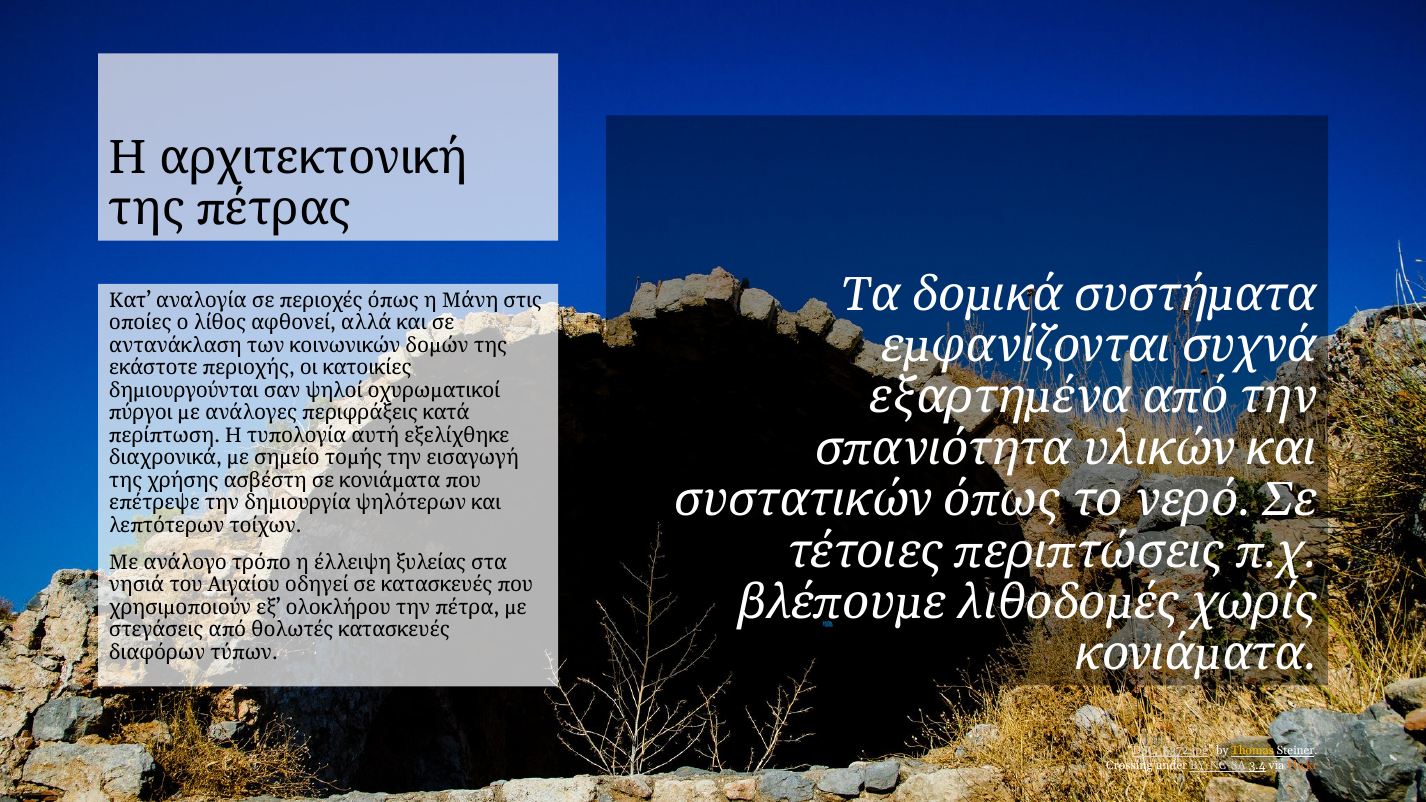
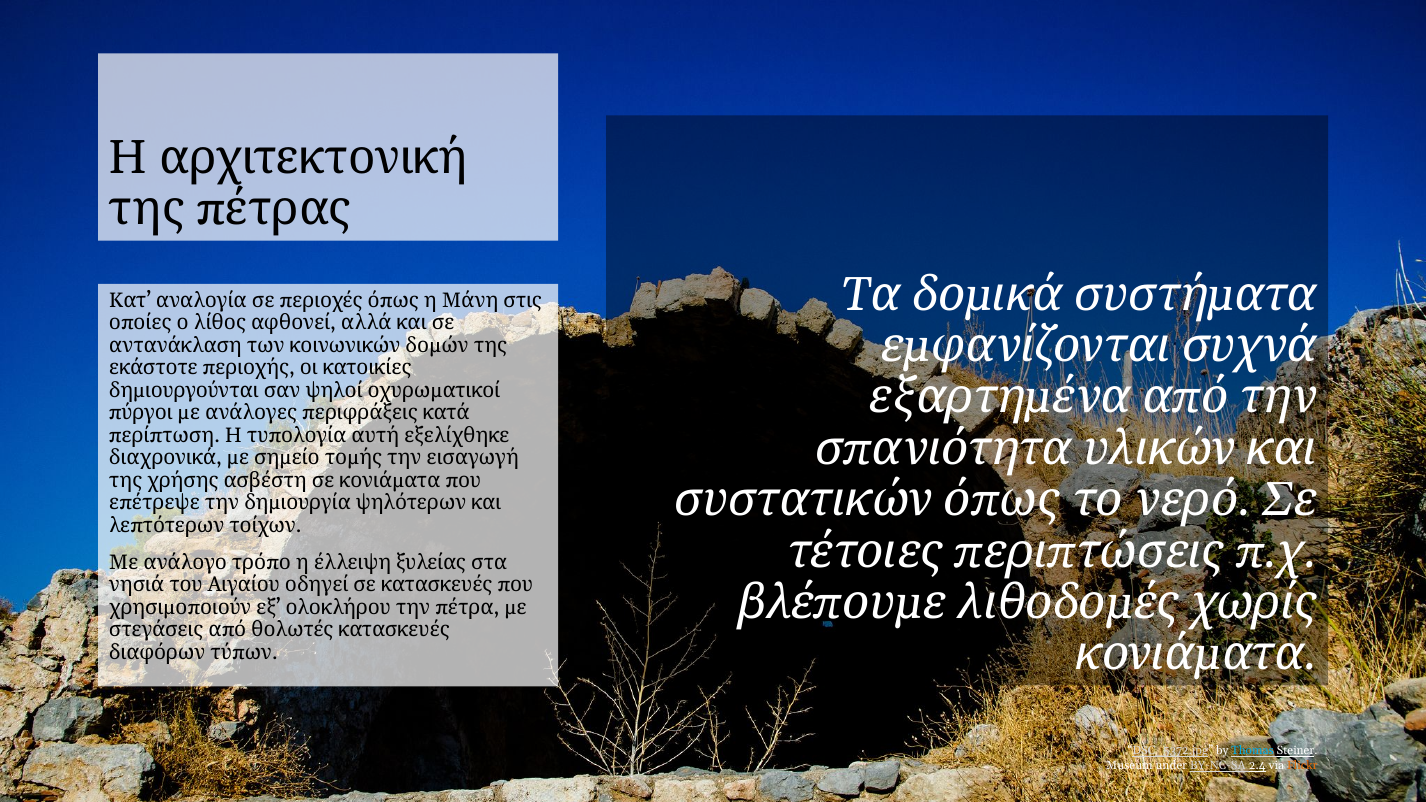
Thomas colour: yellow -> light blue (1253, 751)
Crossing: Crossing -> Museum (1129, 766)
3.4: 3.4 -> 2.4 (1257, 766)
